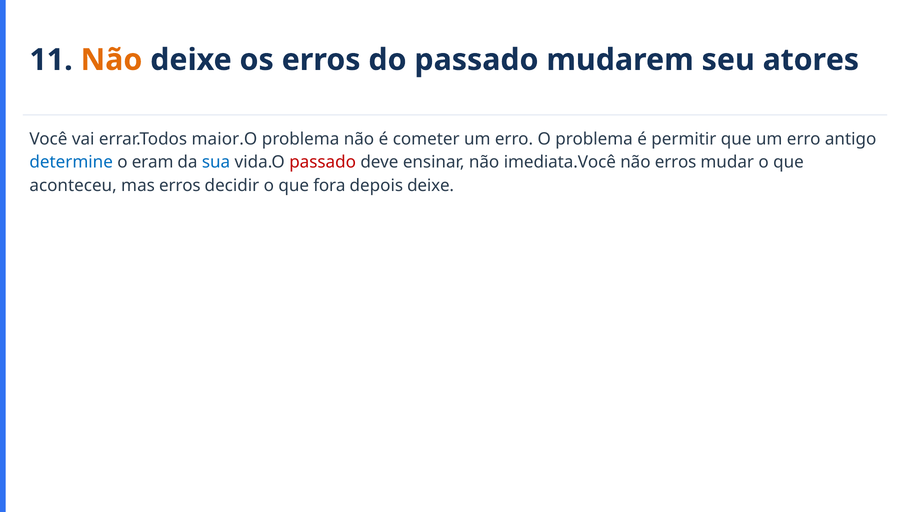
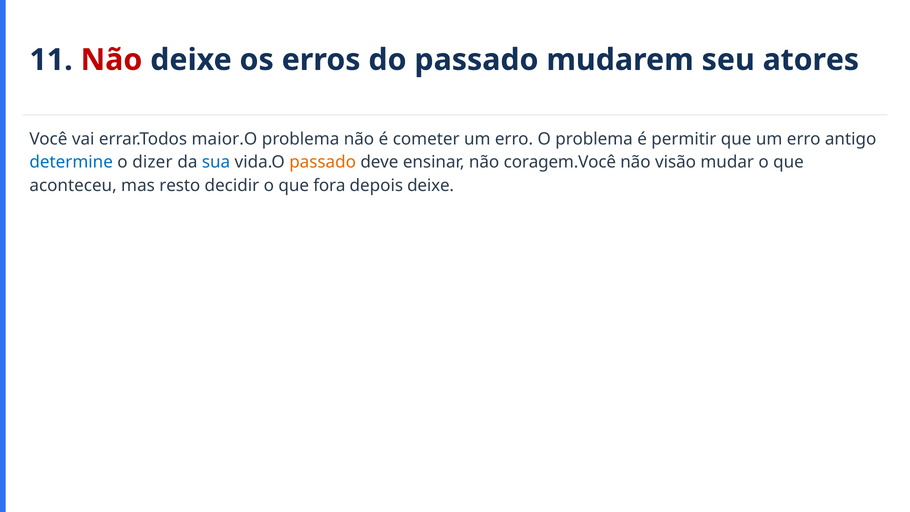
Não colour: orange -> red (111, 60)
eram: eram -> dizer (152, 162)
passado colour: red -> orange (323, 162)
imediata.Você: imediata.Você -> coragem.Você (560, 162)
não erros: erros -> visão (676, 162)
mas erros: erros -> resto (180, 185)
